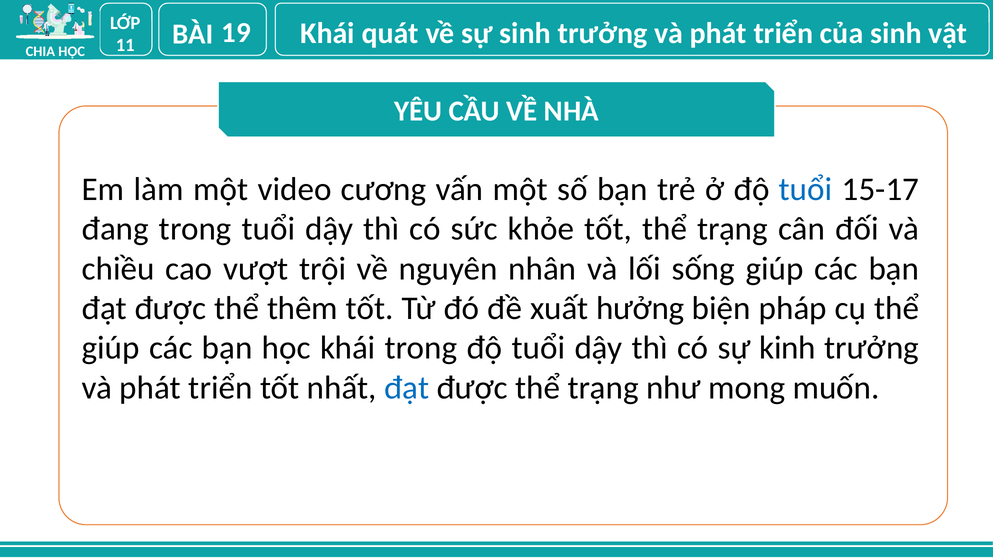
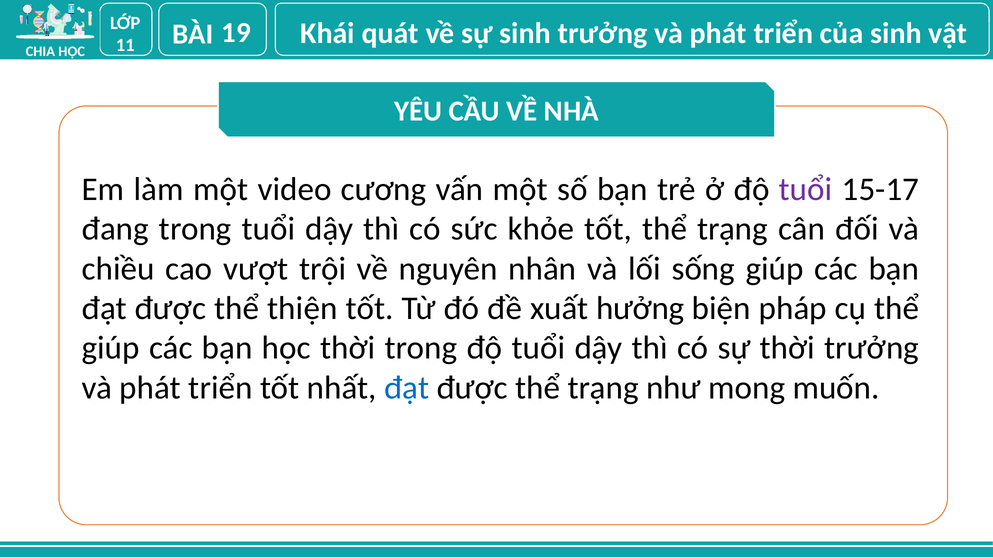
tuổi colour: blue -> purple (806, 189)
thêm: thêm -> thiện (302, 309)
học khái: khái -> thời (348, 348)
sự kinh: kinh -> thời (787, 348)
